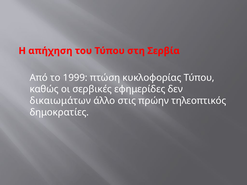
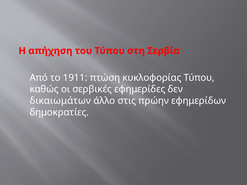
1999: 1999 -> 1911 (75, 78)
τηλεοπτικός: τηλεοπτικός -> εφημερίδων (199, 101)
